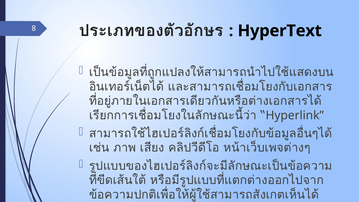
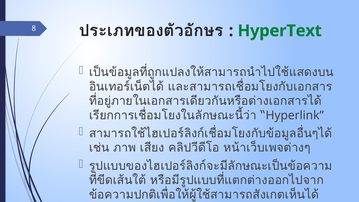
HyperText colour: black -> green (280, 31)
